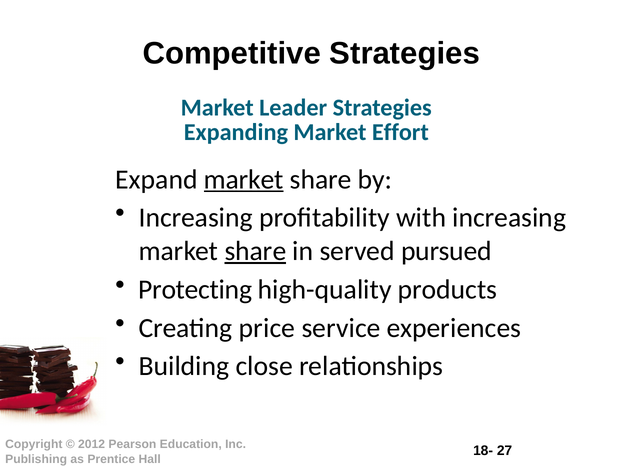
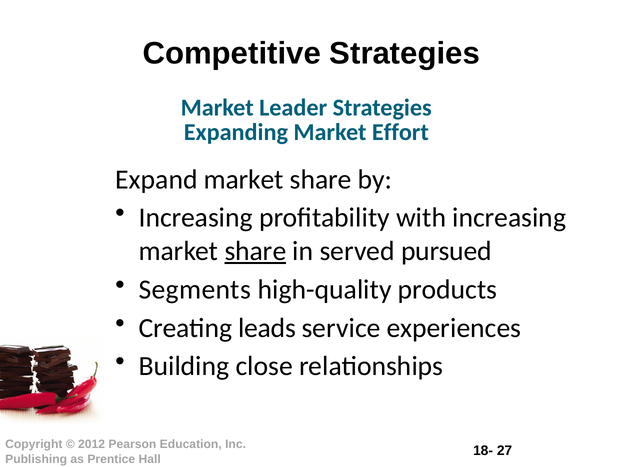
market underline: present -> none (244, 180)
Protecting: Protecting -> Segments (195, 290)
price: price -> leads (267, 328)
